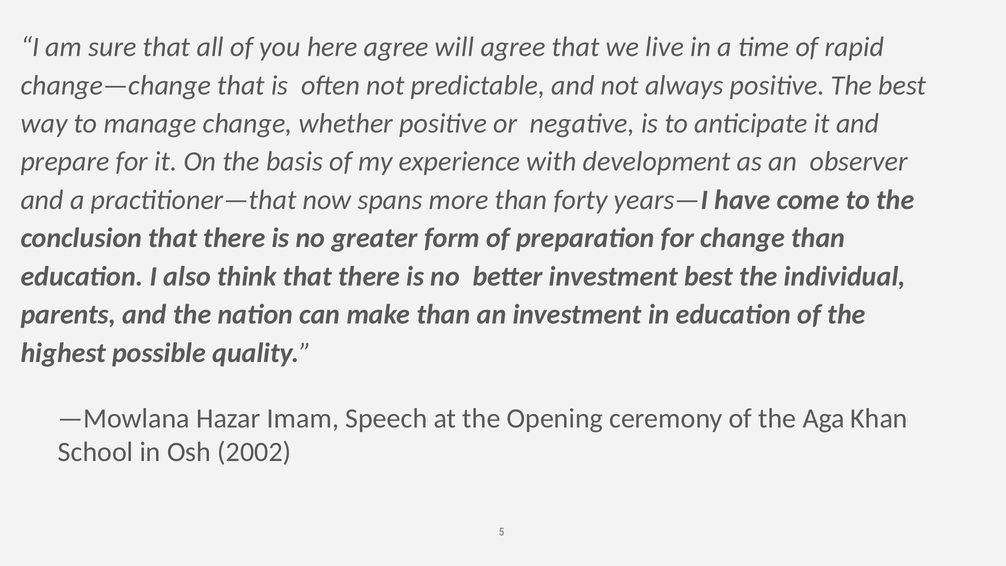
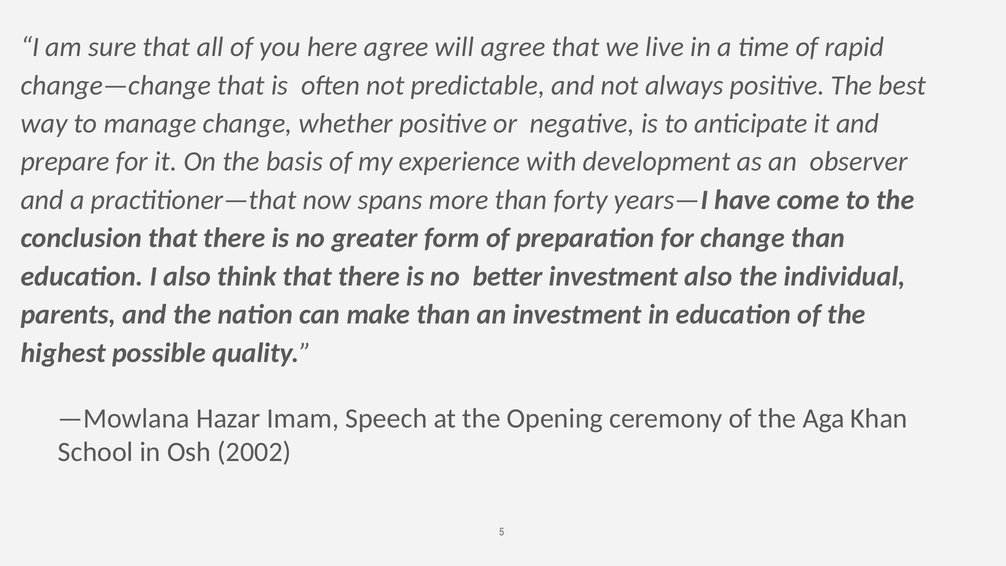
investment best: best -> also (708, 276)
